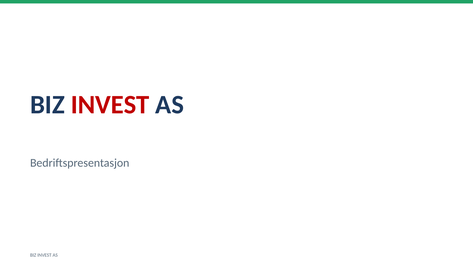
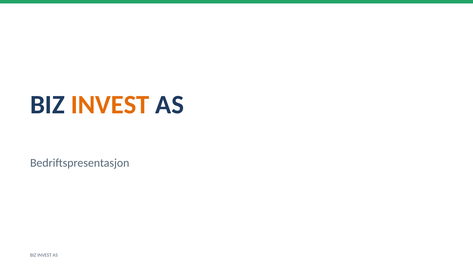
INVEST colour: red -> orange (110, 105)
